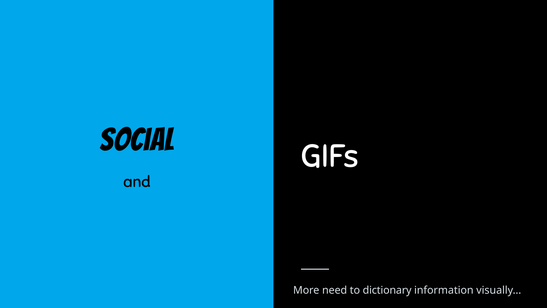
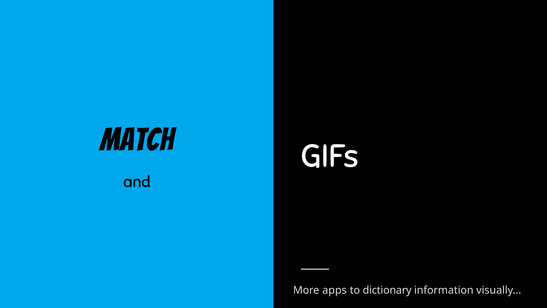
Social: Social -> Match (137, 140)
need: need -> apps (335, 290)
